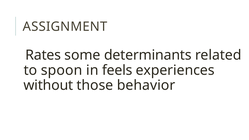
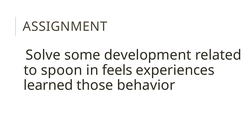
Rates: Rates -> Solve (43, 55)
determinants: determinants -> development (148, 55)
without: without -> learned (48, 85)
